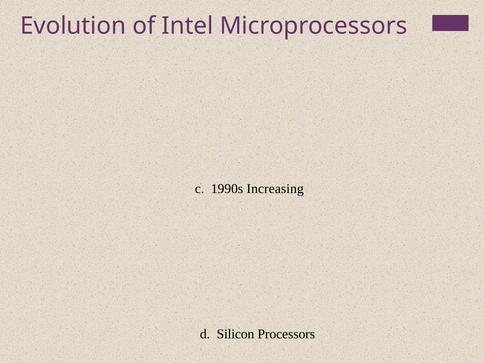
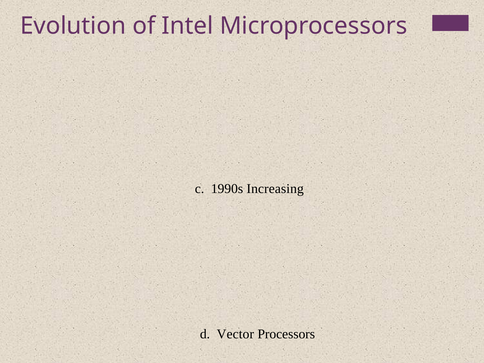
Silicon: Silicon -> Vector (235, 334)
